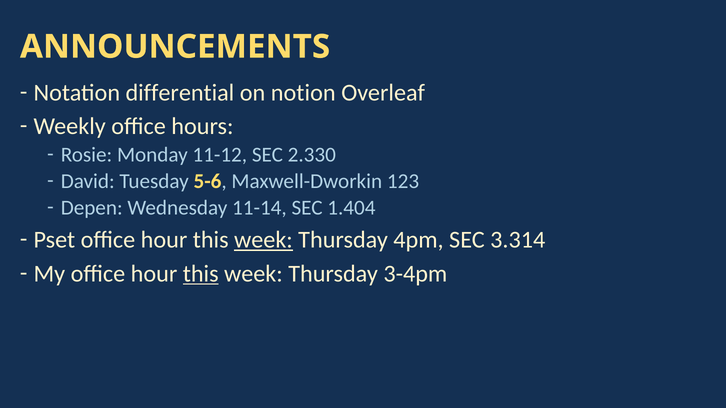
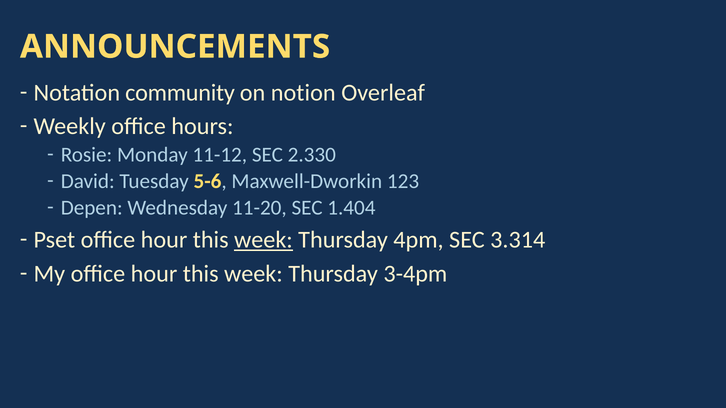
differential: differential -> community (180, 93)
11-14: 11-14 -> 11-20 (259, 208)
this underline: present -> none (201, 274)
